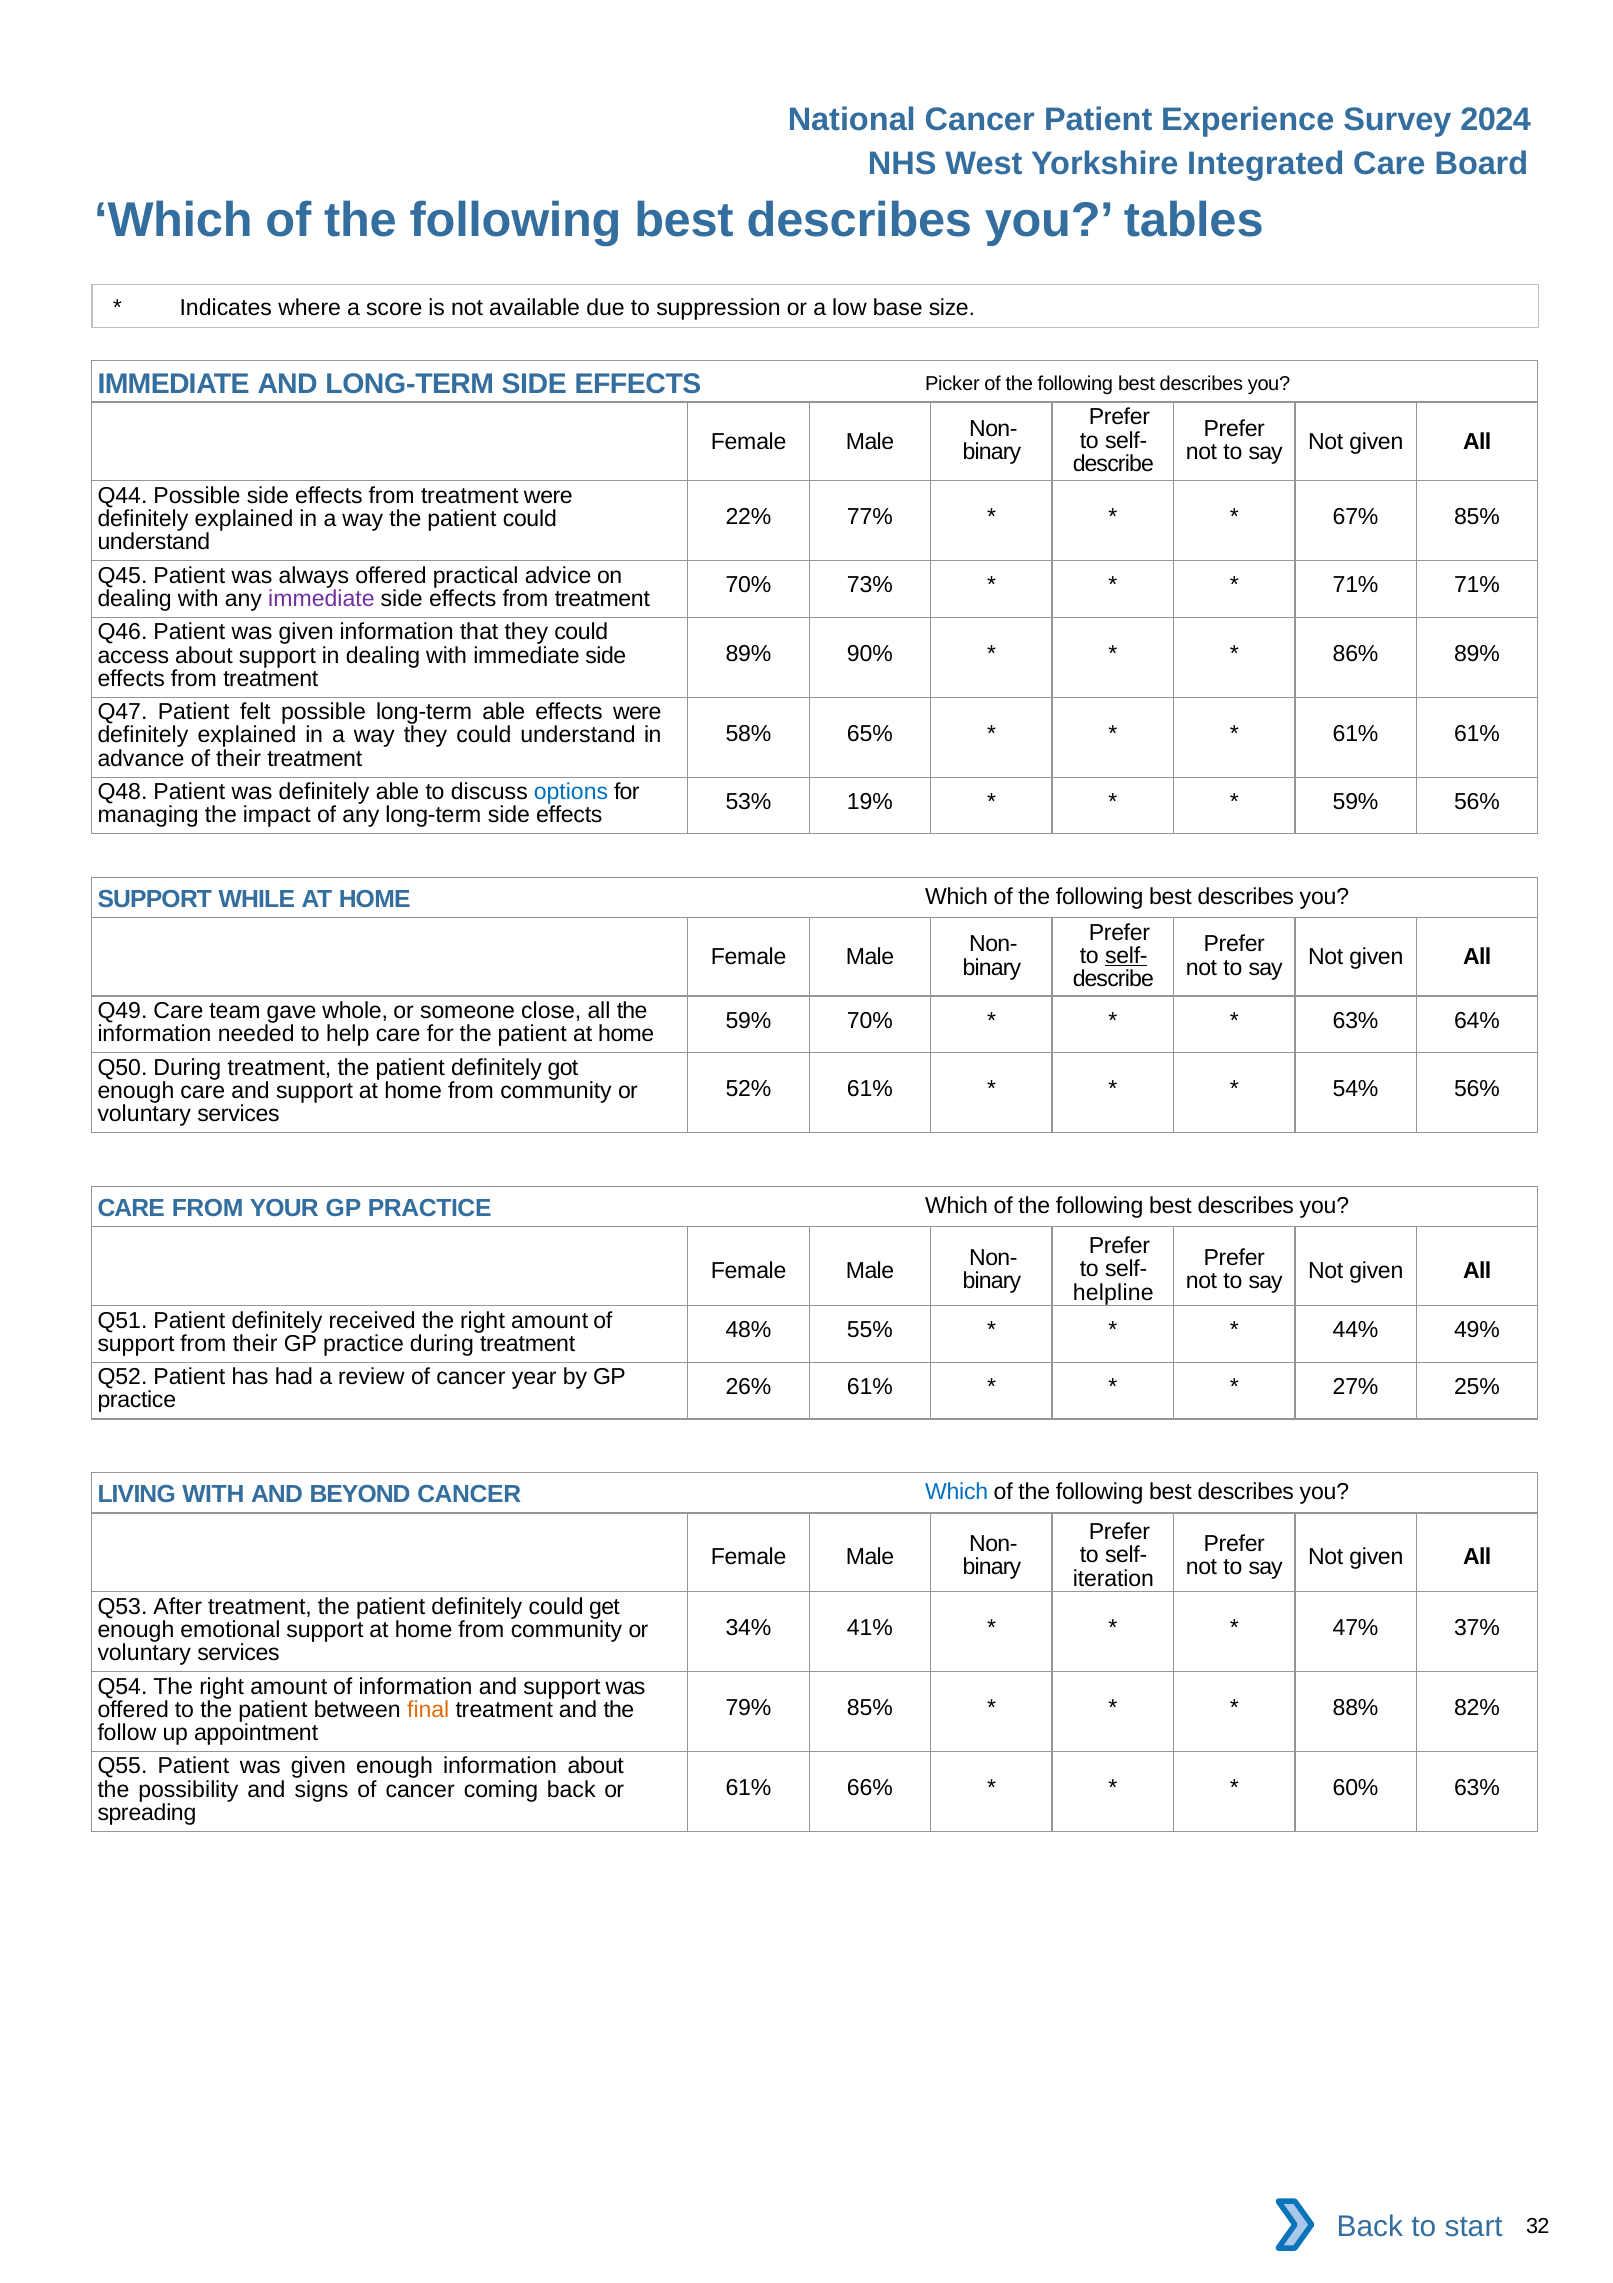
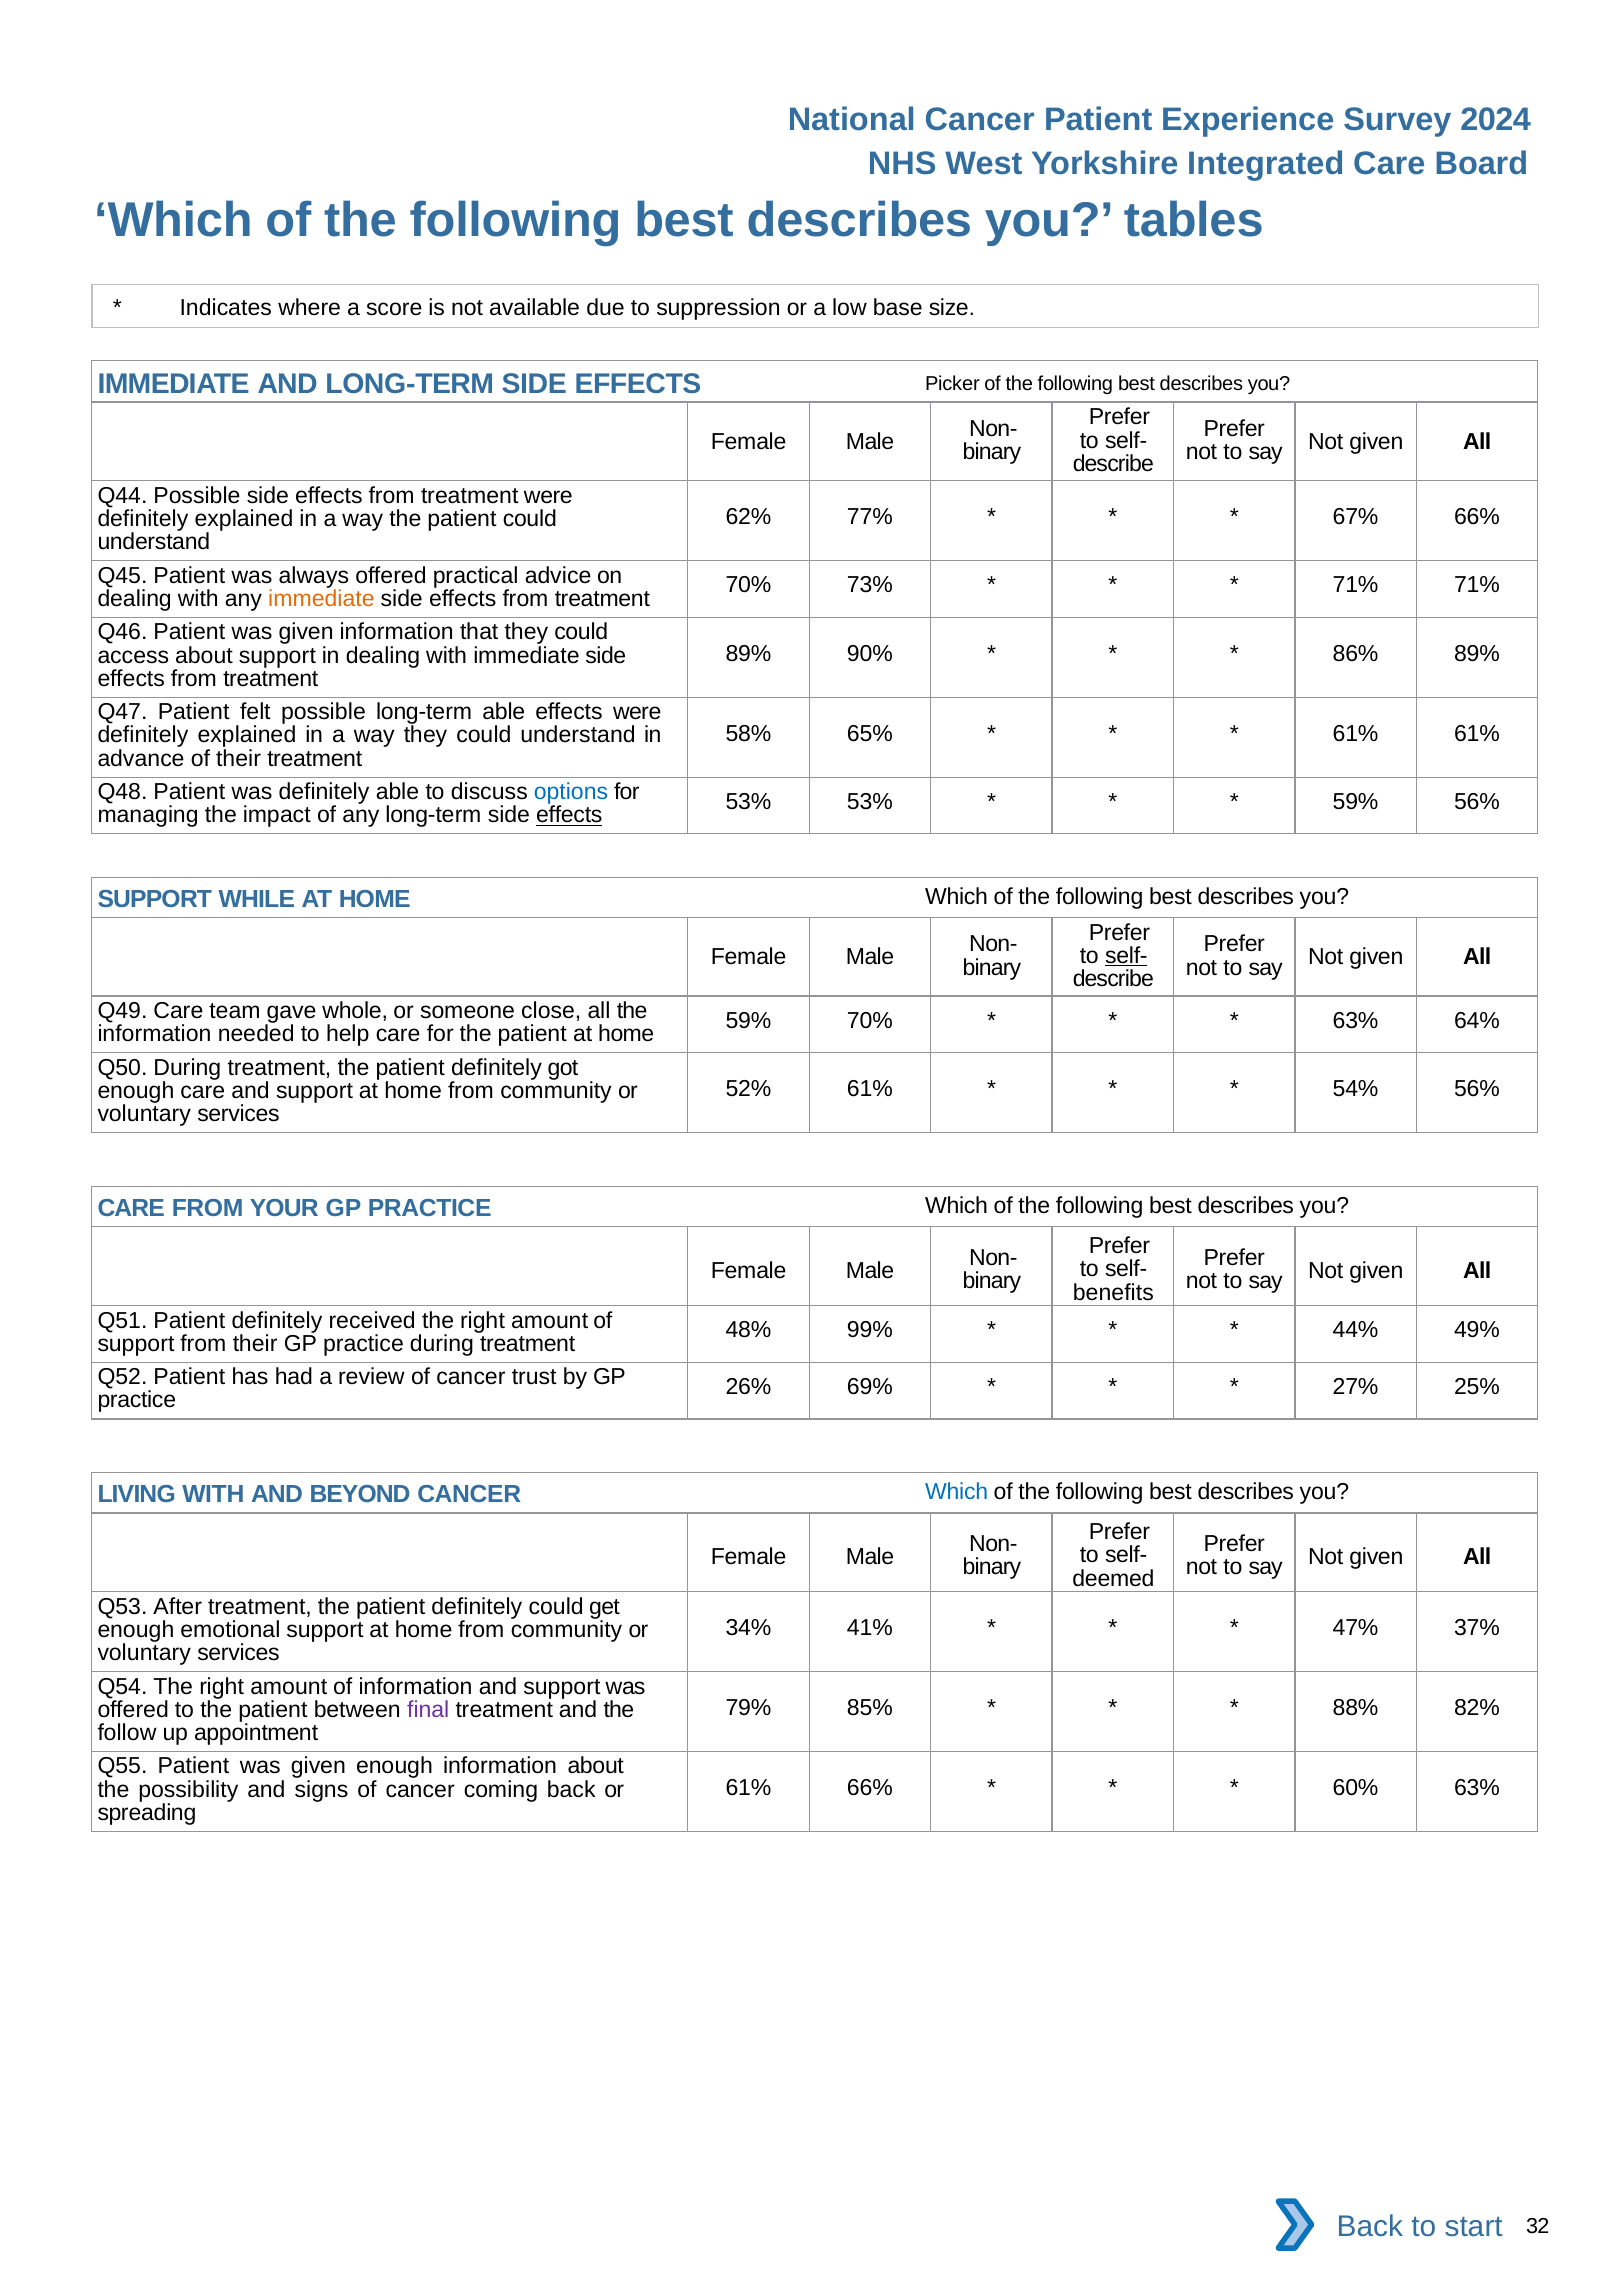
22%: 22% -> 62% (748, 517)
67% 85%: 85% -> 66% (1477, 517)
immediate colour: purple -> orange (321, 599)
53% 19%: 19% -> 53% (870, 802)
effects underline: none -> present (569, 815)
helpline: helpline -> benefits (1113, 1292)
55%: 55% -> 99% (870, 1330)
year: year -> trust (534, 1377)
26% 61%: 61% -> 69% (870, 1387)
iteration: iteration -> deemed (1113, 1578)
final colour: orange -> purple (428, 1709)
